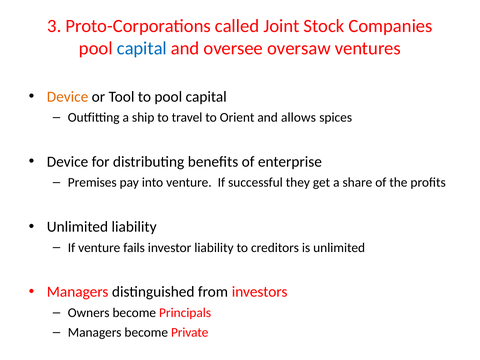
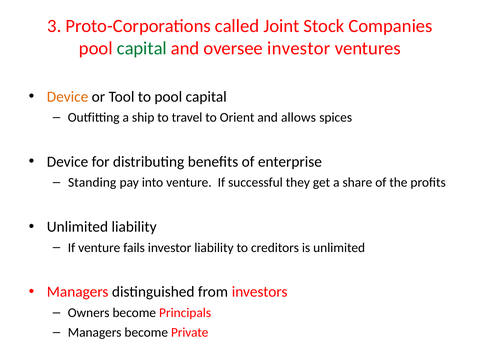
capital colour: blue -> green (142, 48)
oversee oversaw: oversaw -> investor (299, 48)
Premises: Premises -> Standing (92, 183)
